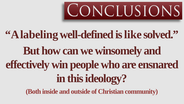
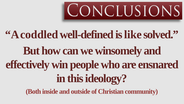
labeling: labeling -> coddled (39, 34)
